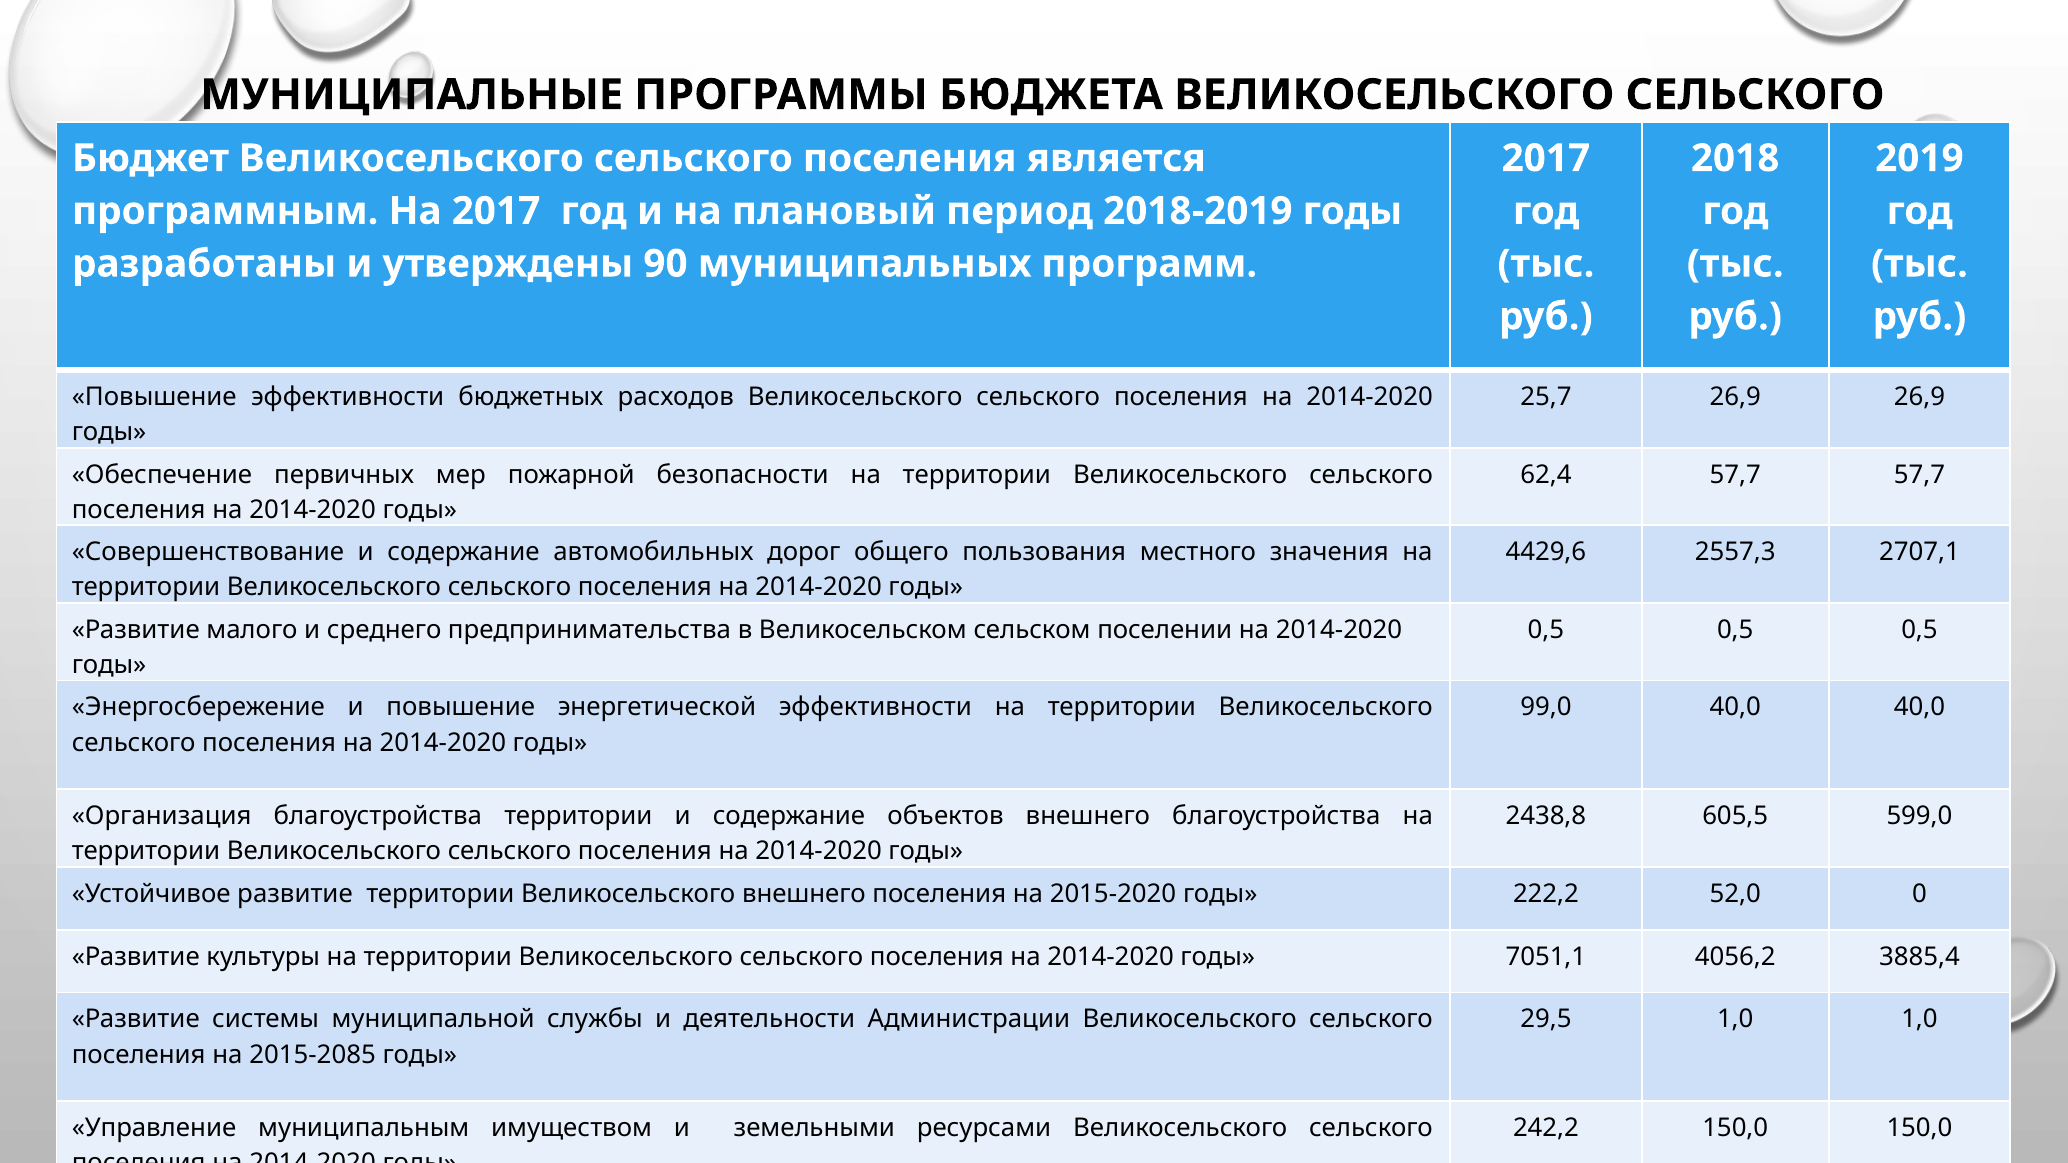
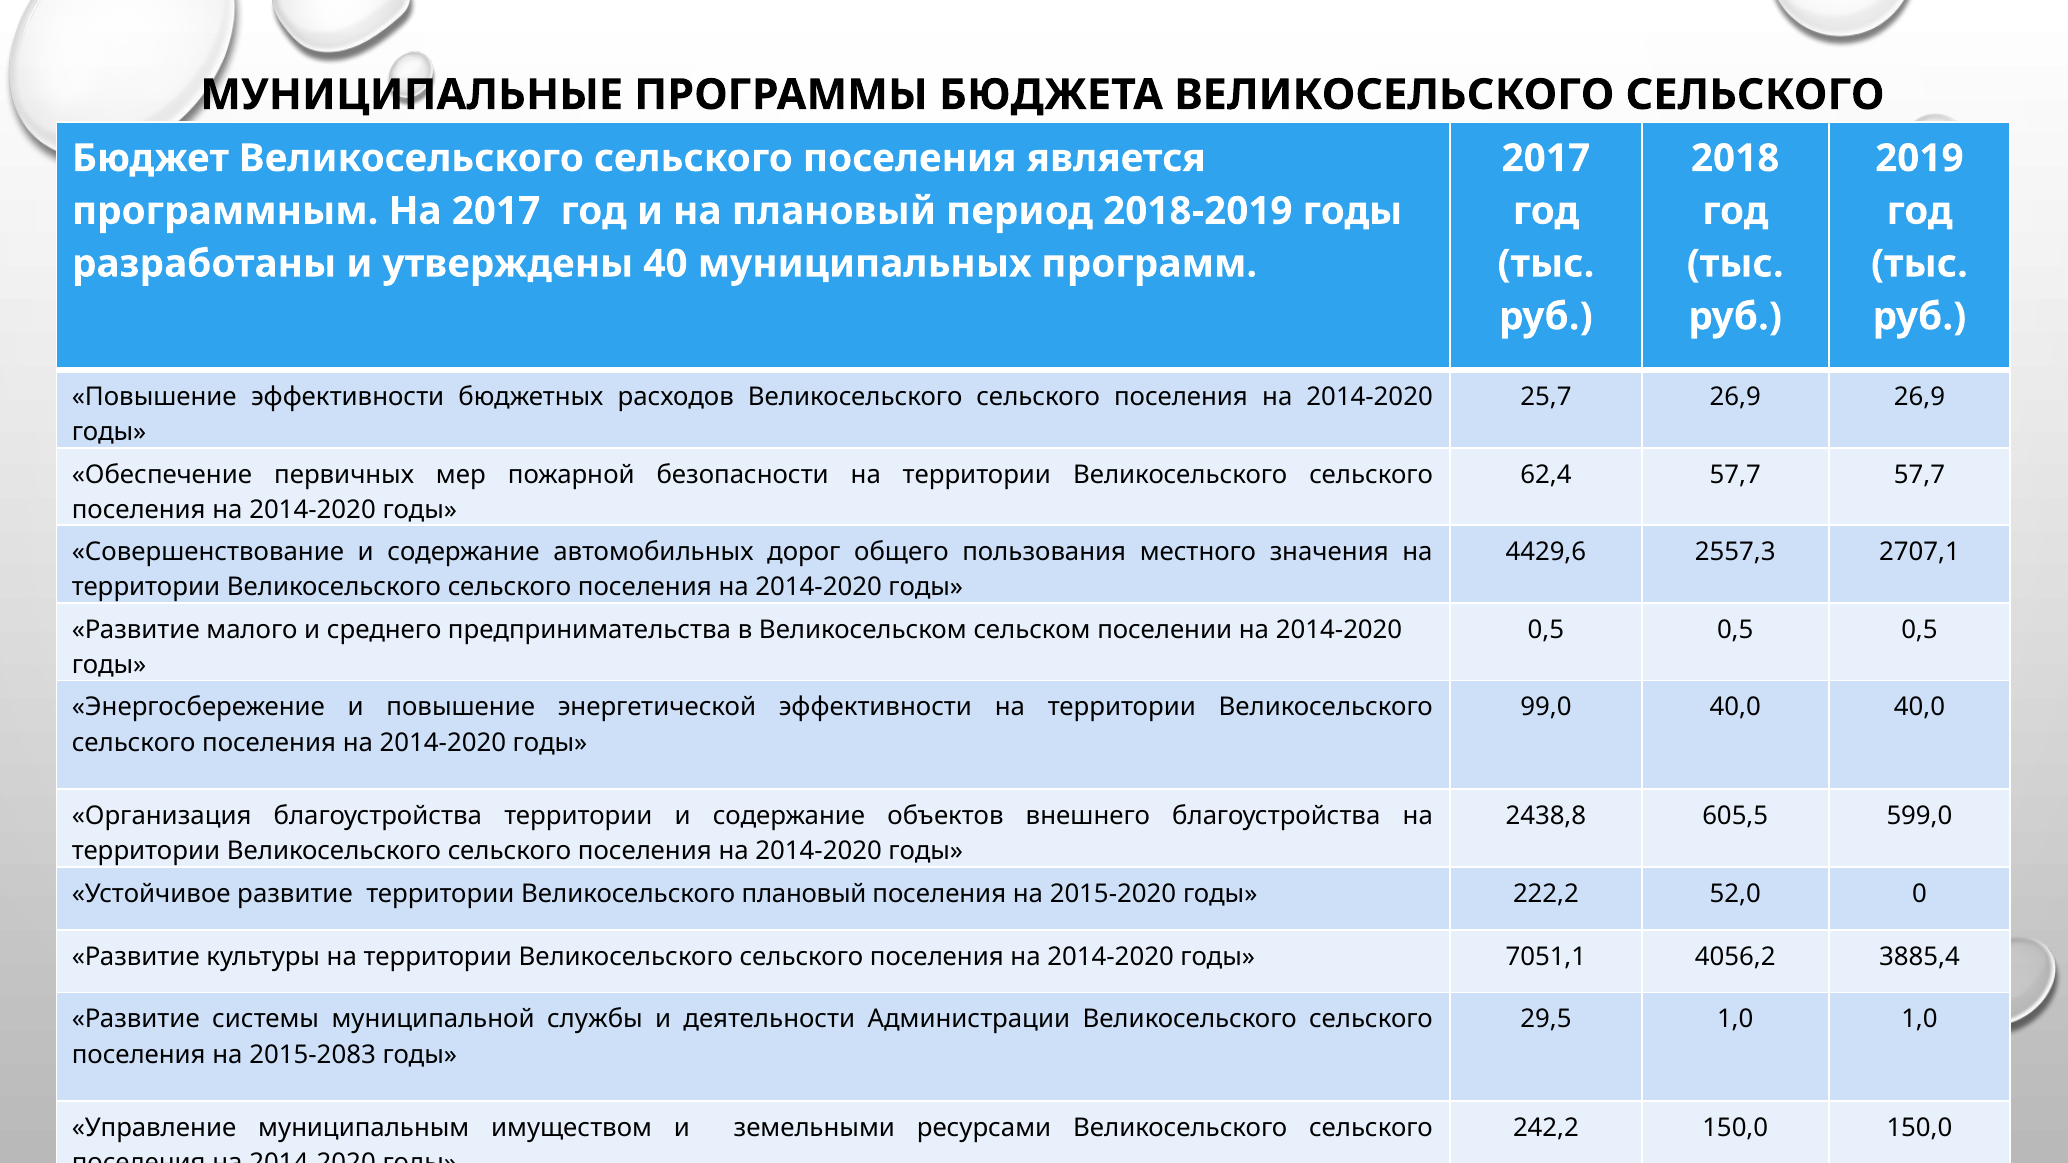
90: 90 -> 40 (665, 264)
Великосельского внешнего: внешнего -> плановый (804, 894)
2015-2085: 2015-2085 -> 2015-2083 (313, 1055)
